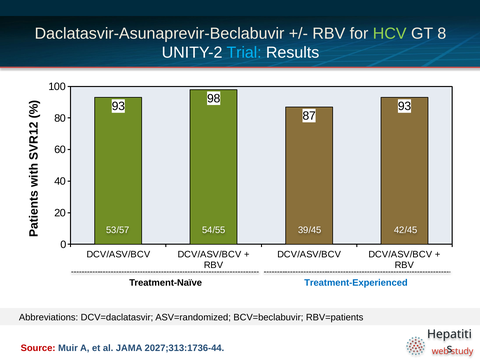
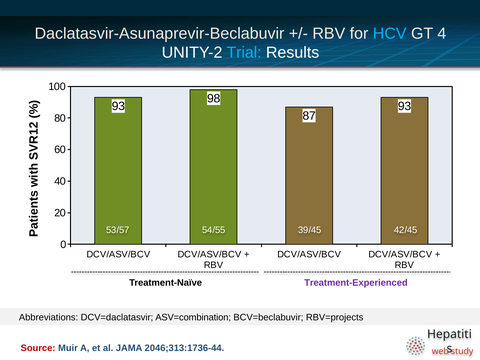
HCV colour: light green -> light blue (390, 34)
8: 8 -> 4 (442, 34)
Treatment-Experienced colour: blue -> purple (356, 283)
ASV=randomized: ASV=randomized -> ASV=combination (193, 317)
RBV=patients: RBV=patients -> RBV=projects (335, 317)
2027;313:1736-44: 2027;313:1736-44 -> 2046;313:1736-44 (184, 348)
